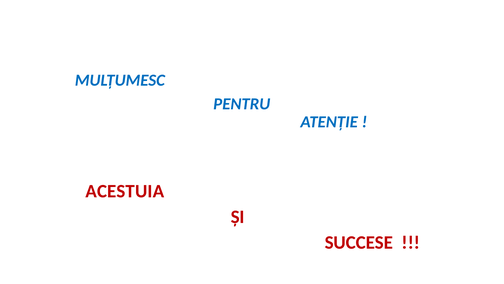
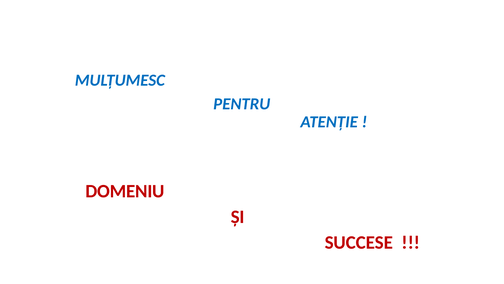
ACESTUIA: ACESTUIA -> DOMENIU (125, 191)
